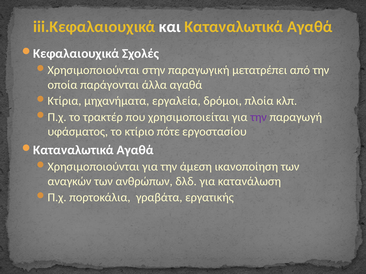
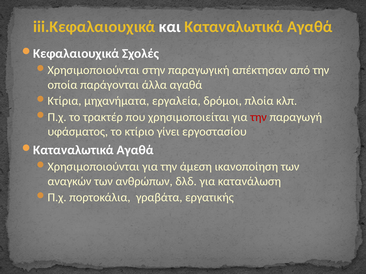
μετατρέπει: μετατρέπει -> απέκτησαν (260, 70)
την colour: purple -> red (259, 117)
πότε: πότε -> γίνει (168, 132)
